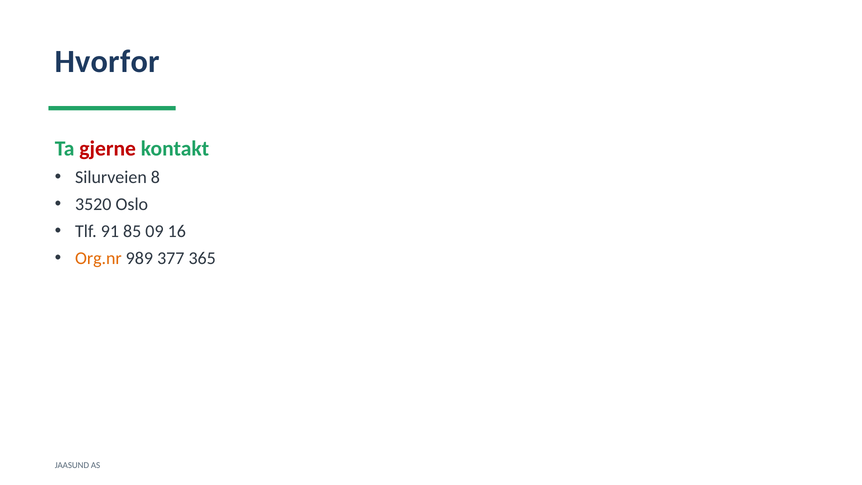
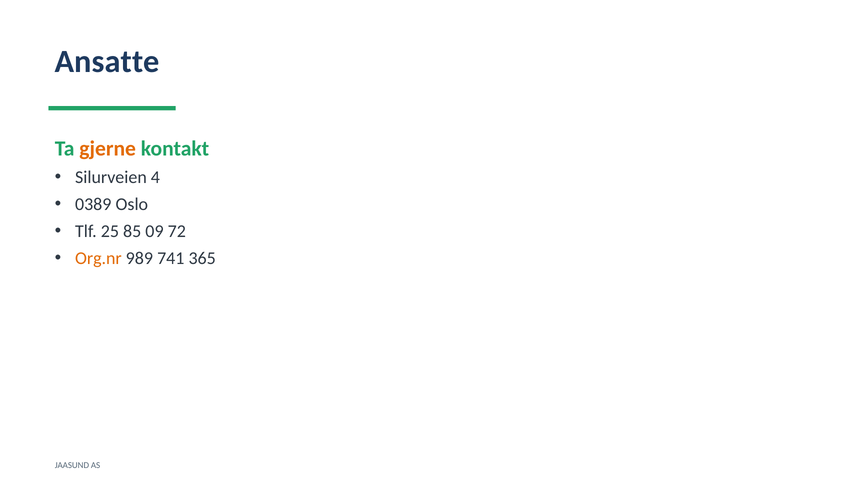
Hvorfor: Hvorfor -> Ansatte (107, 62)
gjerne colour: red -> orange (108, 148)
8: 8 -> 4 (155, 177)
3520: 3520 -> 0389 (93, 204)
91: 91 -> 25 (110, 231)
16: 16 -> 72 (177, 231)
377: 377 -> 741 (171, 258)
